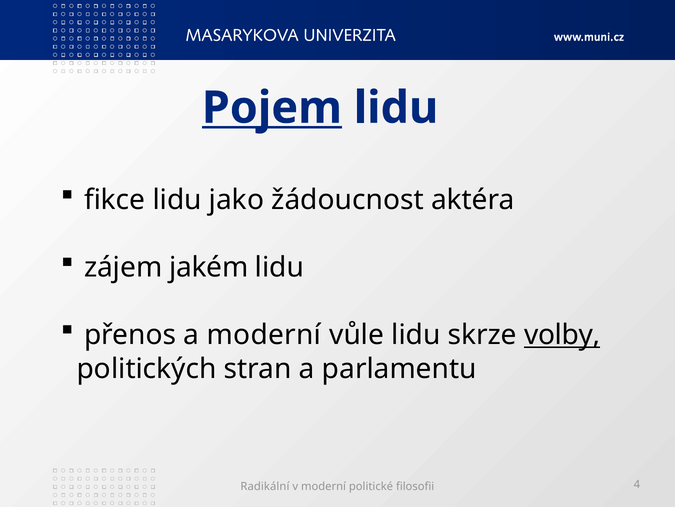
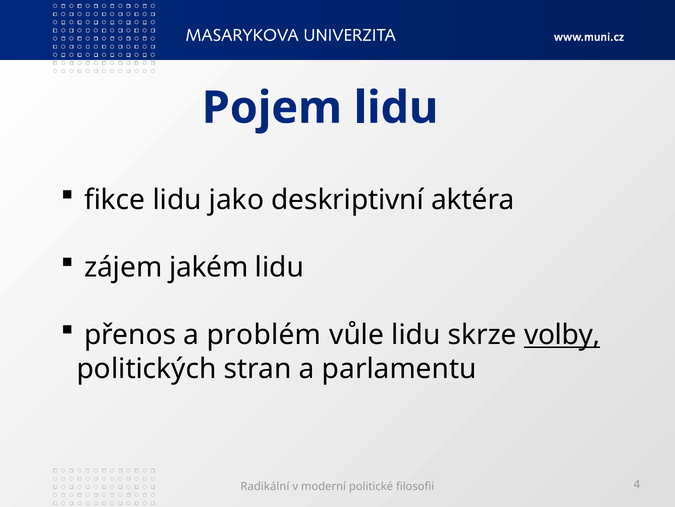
Pojem underline: present -> none (272, 108)
žádoucnost: žádoucnost -> deskriptivní (348, 200)
a moderní: moderní -> problém (264, 335)
